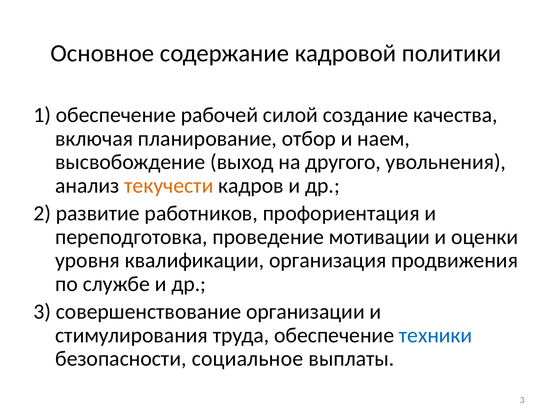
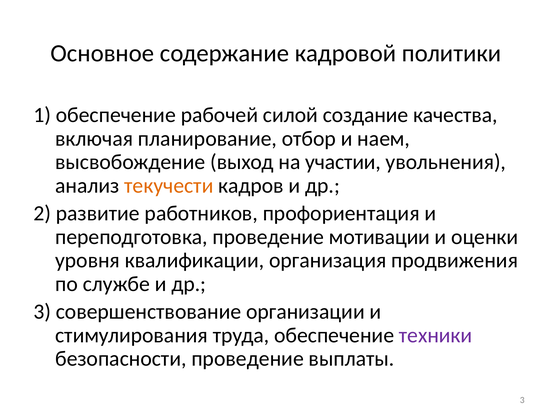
другого: другого -> участии (343, 162)
техники colour: blue -> purple (436, 335)
безопасности социальное: социальное -> проведение (248, 358)
